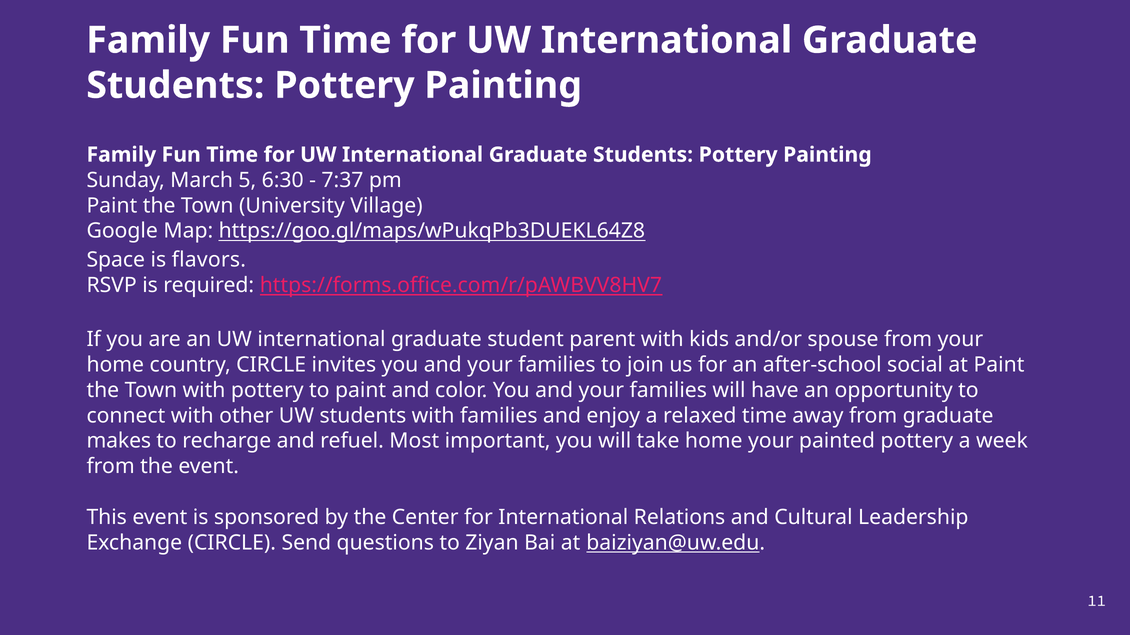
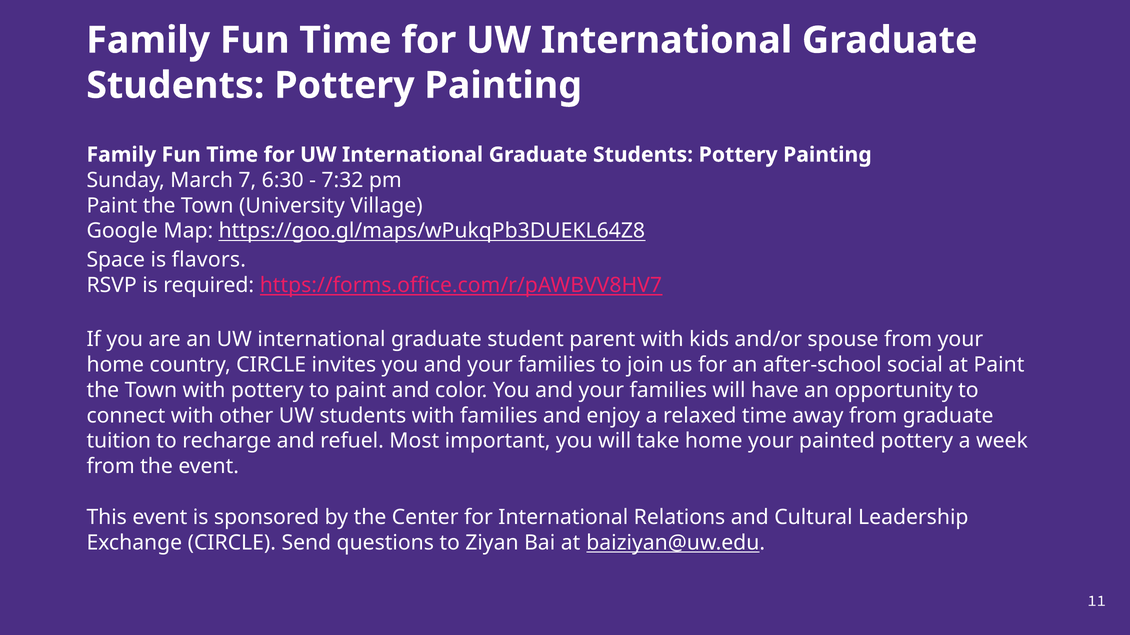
5: 5 -> 7 (247, 180)
7:37: 7:37 -> 7:32 (342, 180)
makes: makes -> tuition (119, 441)
